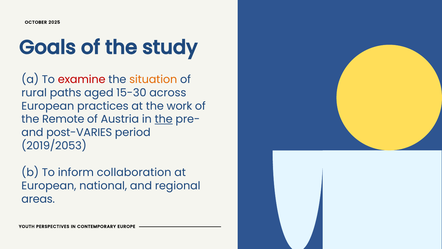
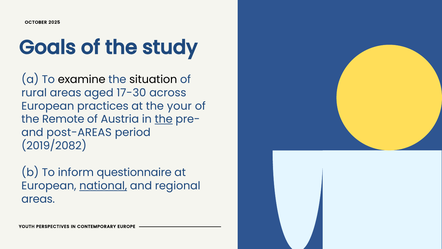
examine colour: red -> black (82, 79)
situation colour: orange -> black (153, 79)
rural paths: paths -> areas (66, 93)
15-30: 15-30 -> 17-30 (131, 93)
work: work -> your (179, 106)
post-VARIES: post-VARIES -> post-AREAS (79, 132)
2019/2053: 2019/2053 -> 2019/2082 (54, 146)
collaboration: collaboration -> questionnaire (134, 172)
national underline: none -> present (103, 185)
